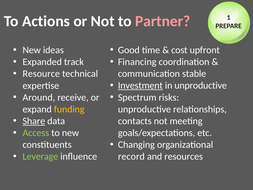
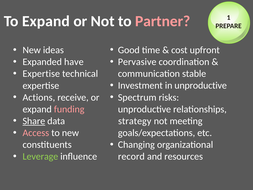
To Actions: Actions -> Expand (46, 21)
Financing: Financing -> Pervasive (137, 62)
track: track -> have (74, 62)
Resource: Resource -> Expertise (41, 74)
Investment underline: present -> none (140, 85)
Around: Around -> Actions (39, 97)
funding colour: yellow -> pink (69, 109)
contacts: contacts -> strategy (135, 121)
Access colour: light green -> pink (36, 133)
